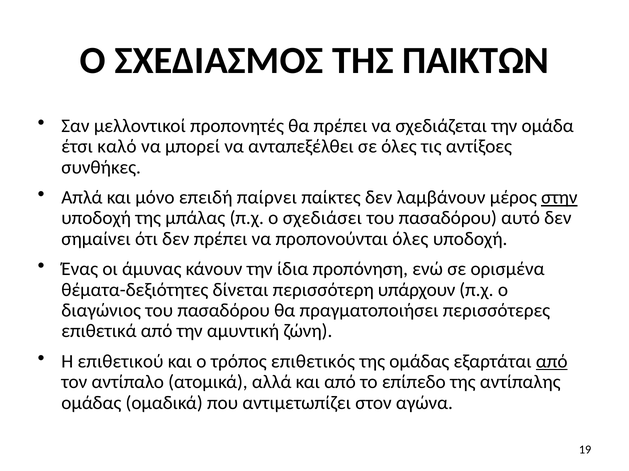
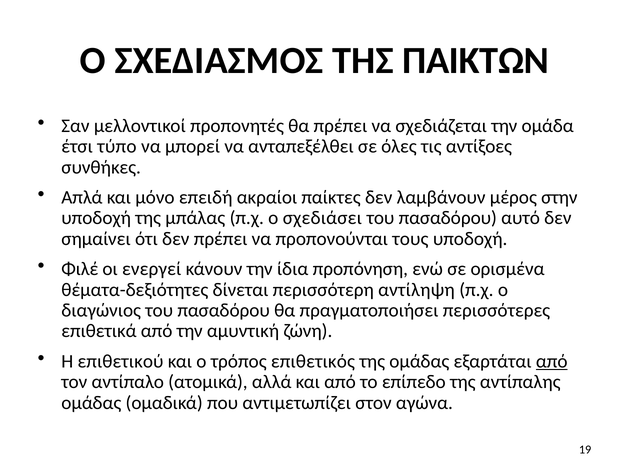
καλό: καλό -> τύπο (117, 147)
παίρνει: παίρνει -> ακραίοι (267, 198)
στην underline: present -> none (559, 198)
προπονούνται όλες: όλες -> τους (410, 239)
Ένας: Ένας -> Φιλέ (80, 269)
άμυνας: άμυνας -> ενεργεί (152, 269)
υπάρχουν: υπάρχουν -> αντίληψη (416, 290)
